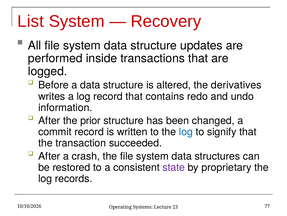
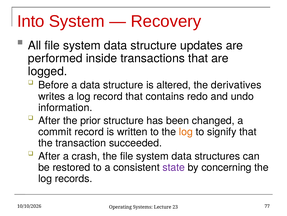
List: List -> Into (31, 21)
log colour: blue -> orange (186, 131)
proprietary: proprietary -> concerning (226, 167)
